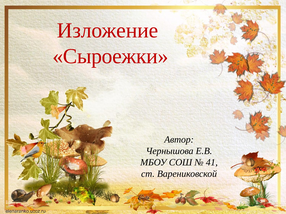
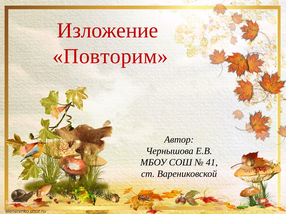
Сыроежки: Сыроежки -> Повторим (110, 56)
